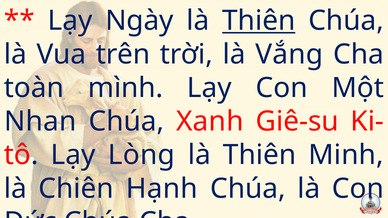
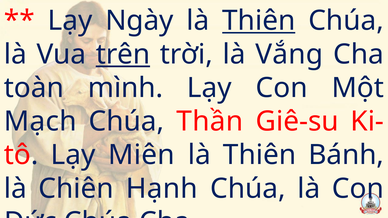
trên underline: none -> present (123, 54)
Nhan: Nhan -> Mạch (40, 122)
Xanh: Xanh -> Thần (210, 122)
Lòng: Lòng -> Miên (141, 155)
Minh: Minh -> Bánh (346, 155)
